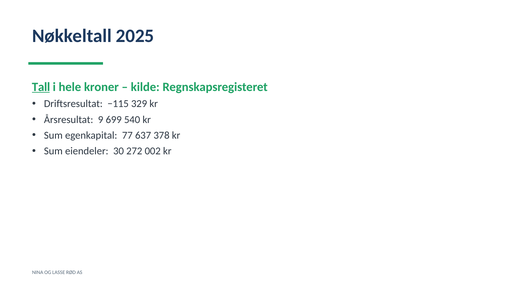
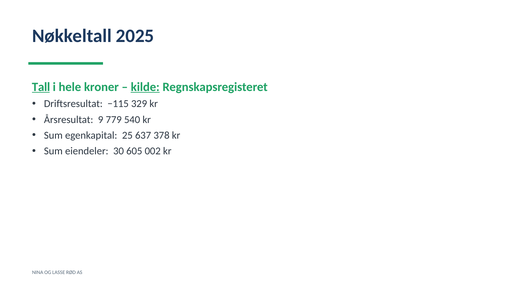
kilde underline: none -> present (145, 87)
699: 699 -> 779 (114, 120)
77: 77 -> 25 (127, 135)
272: 272 -> 605 (134, 151)
